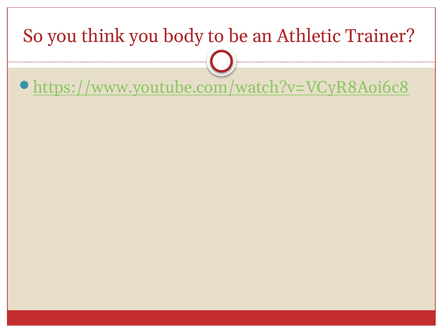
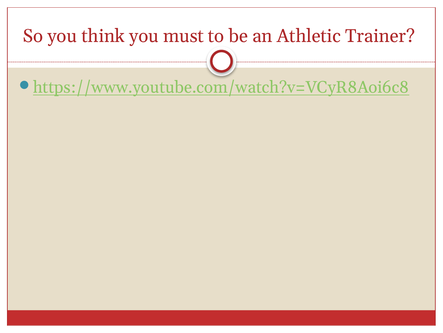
body: body -> must (184, 36)
